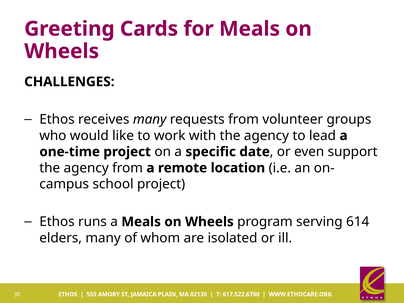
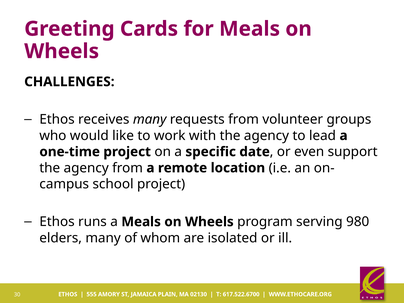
614: 614 -> 980 (358, 222)
